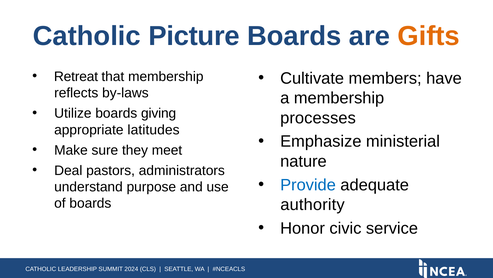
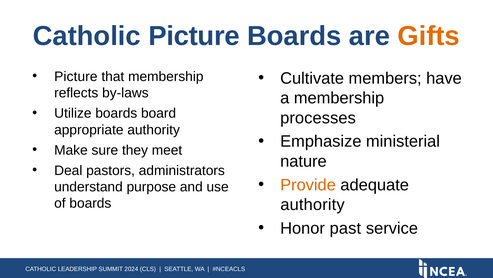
Retreat: Retreat -> Picture (76, 76)
giving: giving -> board (159, 113)
appropriate latitudes: latitudes -> authority (154, 130)
Provide colour: blue -> orange (308, 184)
civic: civic -> past (345, 228)
